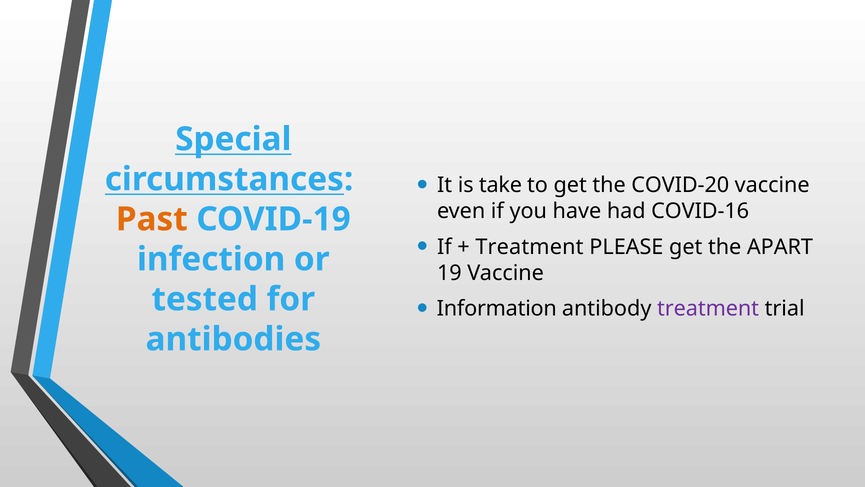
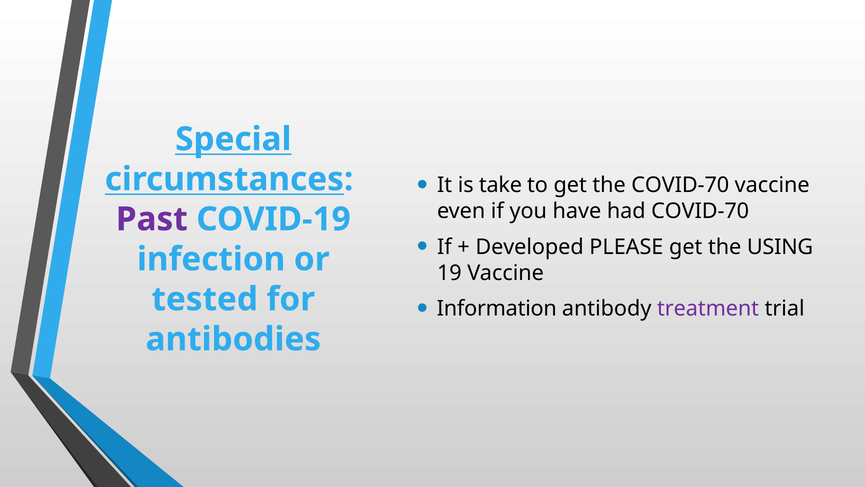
the COVID-20: COVID-20 -> COVID-70 (680, 185)
had COVID-16: COVID-16 -> COVID-70 (700, 211)
Past colour: orange -> purple (152, 219)
Treatment: Treatment -> Developed (530, 247)
APART: APART -> USING (780, 247)
